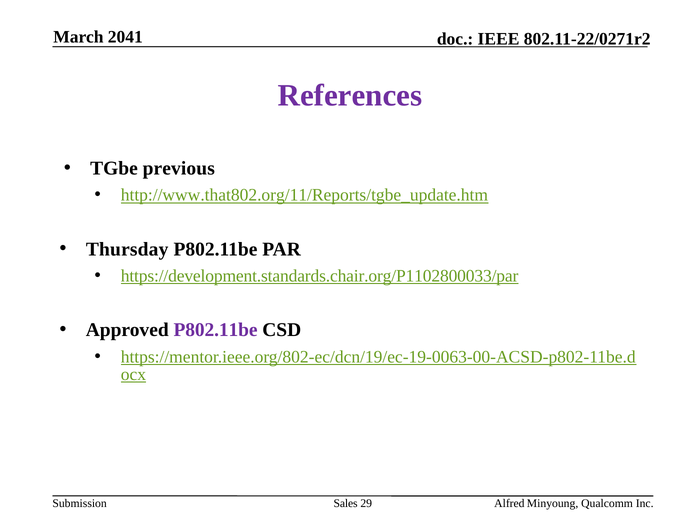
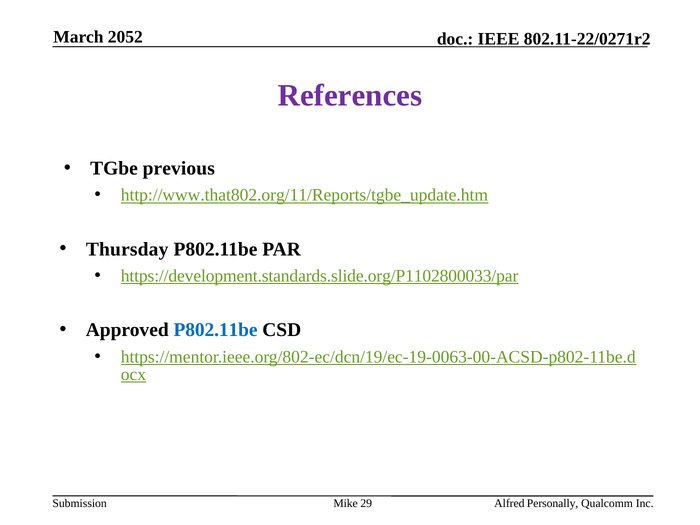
2041: 2041 -> 2052 (125, 37)
https://development.standards.chair.org/P1102800033/par: https://development.standards.chair.org/P1102800033/par -> https://development.standards.slide.org/P1102800033/par (320, 276)
P802.11be colour: purple -> blue (216, 330)
Sales: Sales -> Mike (346, 504)
Minyoung: Minyoung -> Personally (553, 504)
